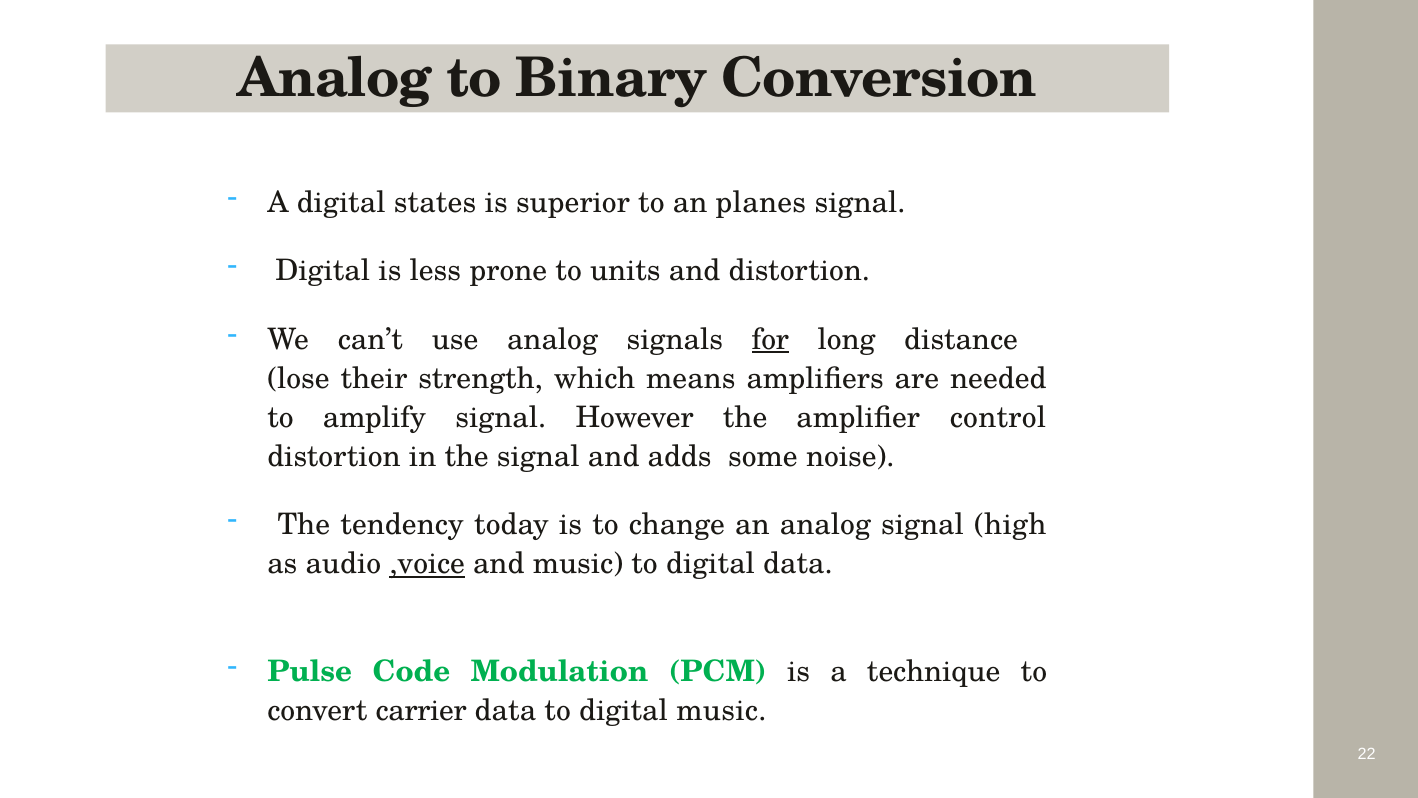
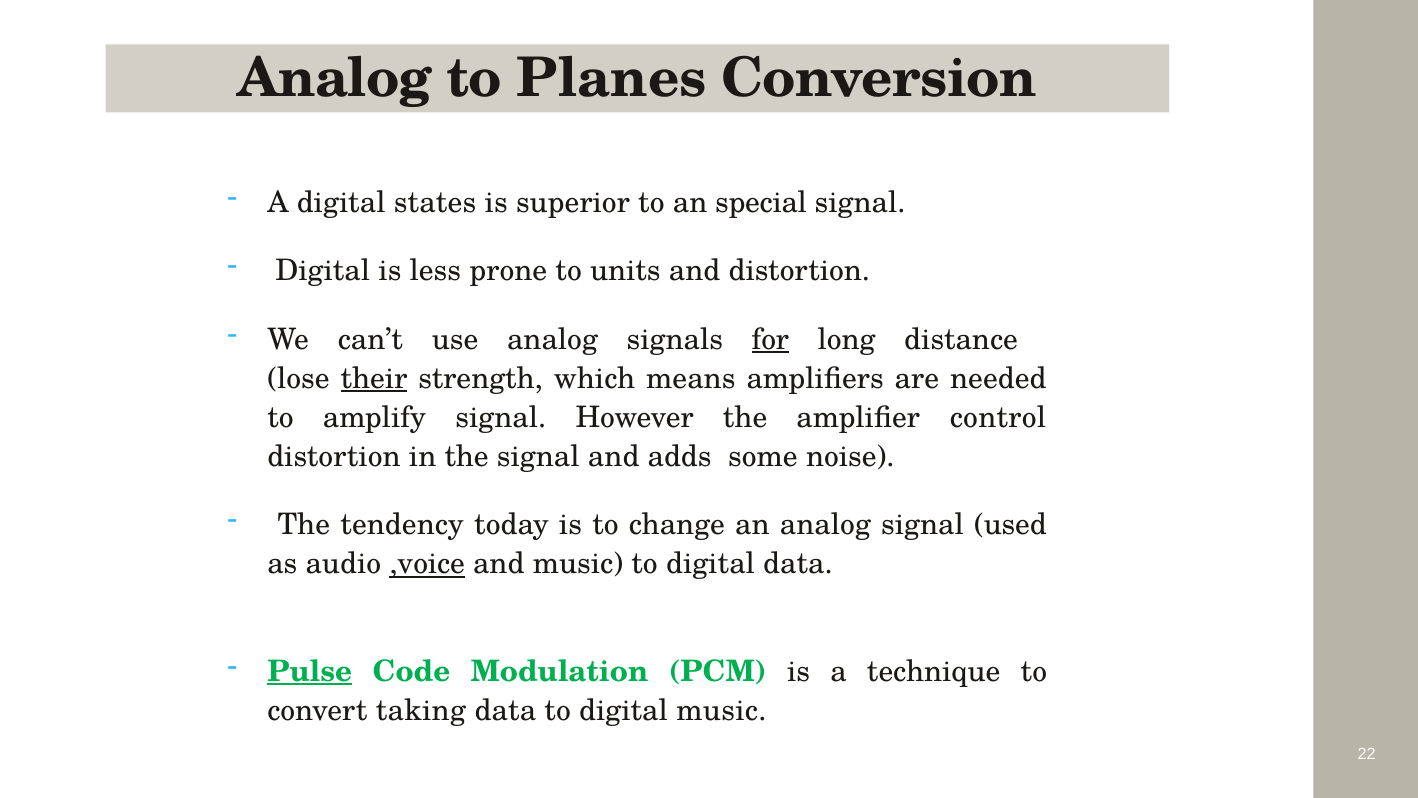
Binary: Binary -> Planes (612, 79)
planes: planes -> special (761, 202)
their underline: none -> present (374, 378)
high: high -> used (1010, 525)
Pulse underline: none -> present (310, 671)
carrier: carrier -> taking (421, 710)
